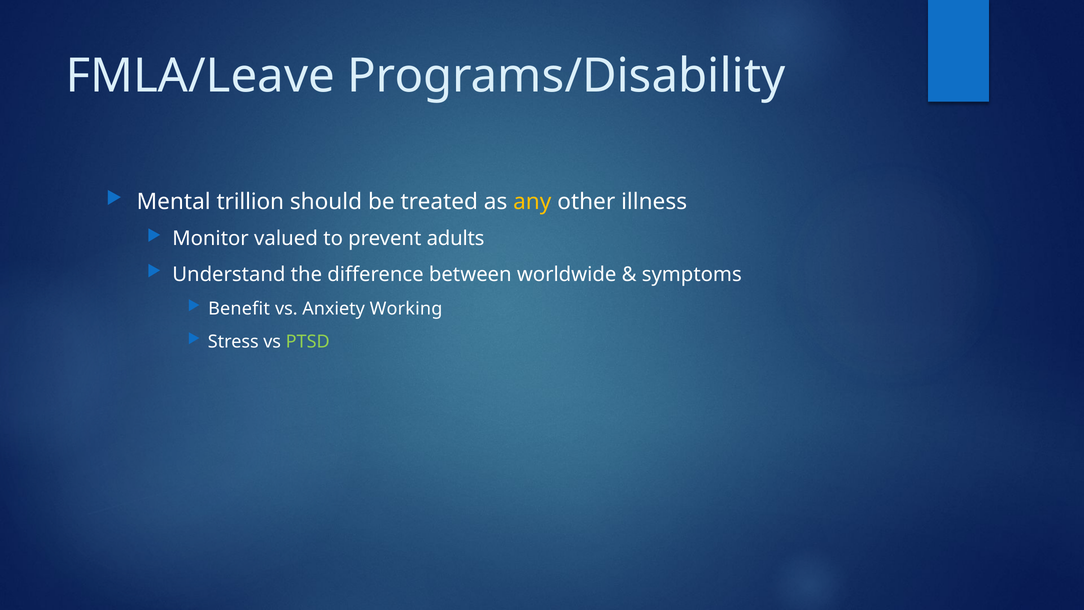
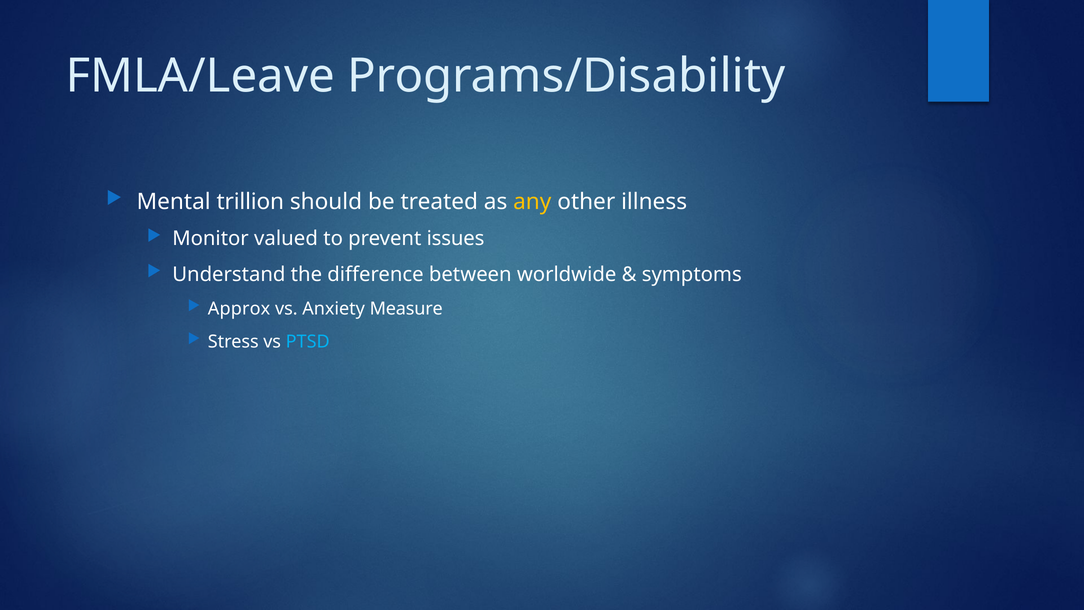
adults: adults -> issues (456, 239)
Benefit: Benefit -> Approx (239, 308)
Working: Working -> Measure (406, 308)
PTSD colour: light green -> light blue (308, 341)
